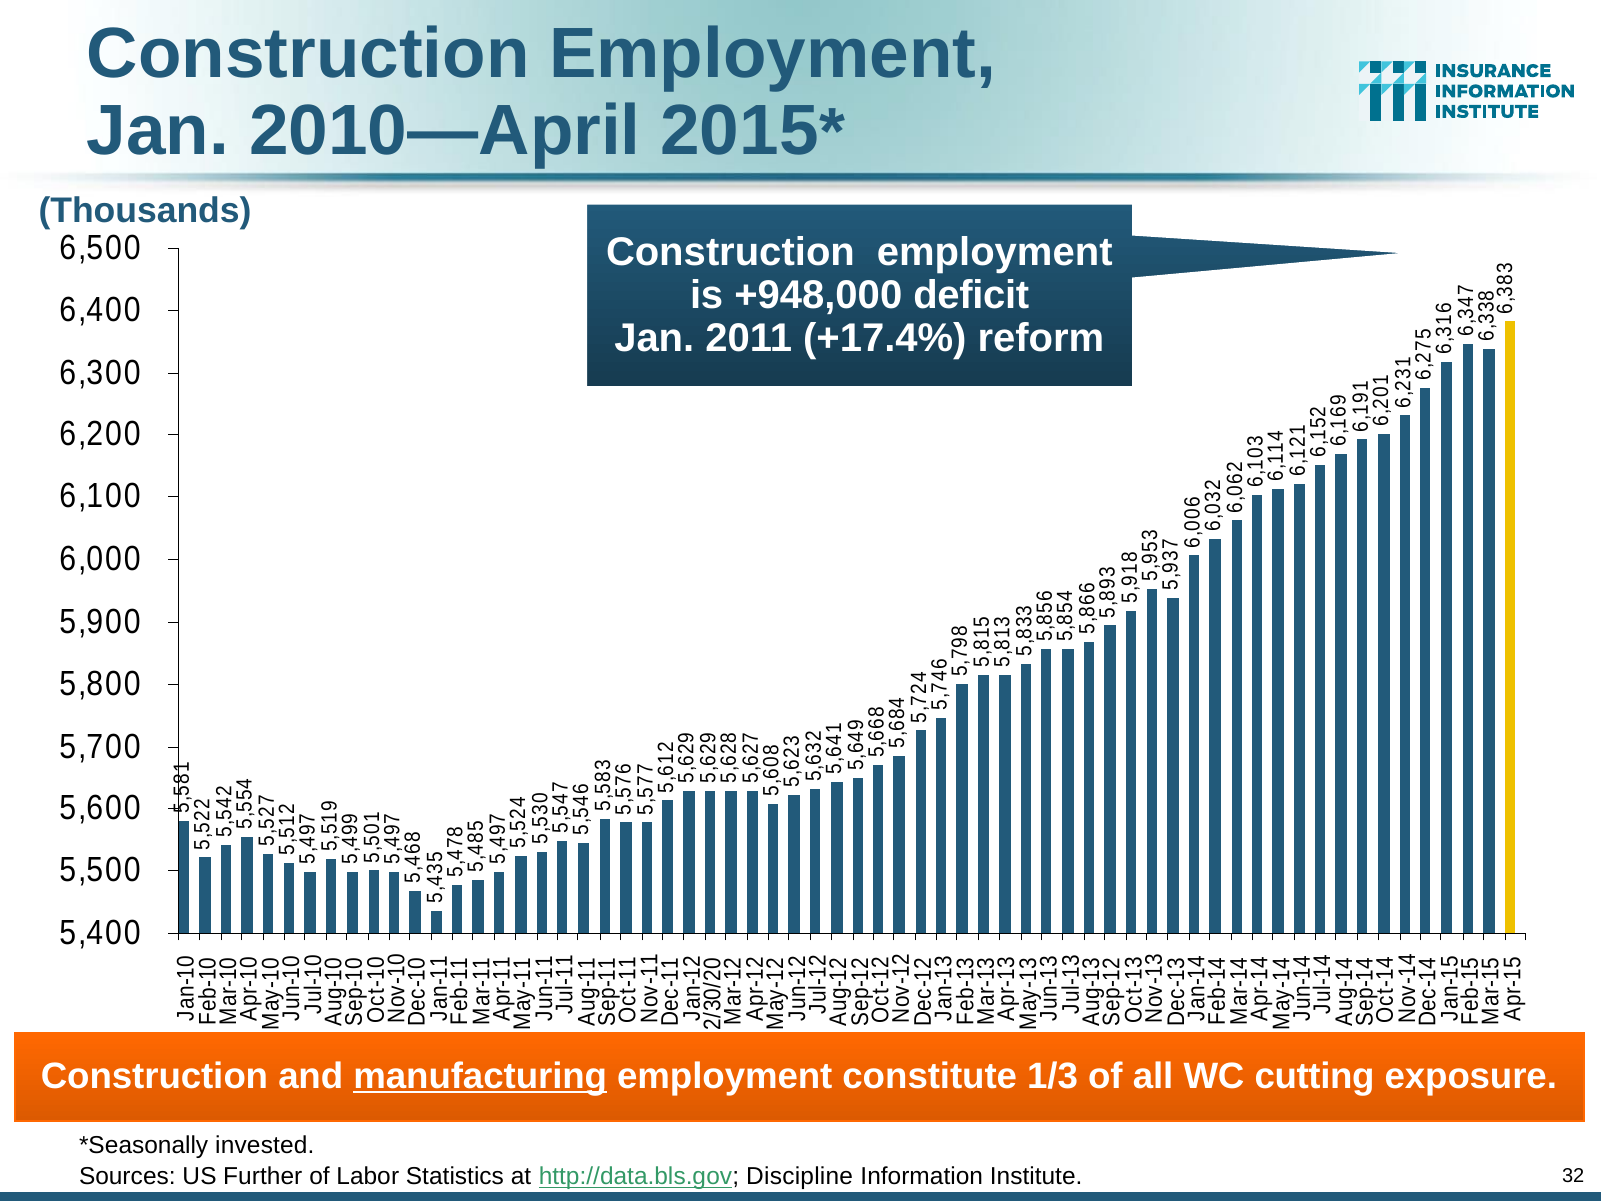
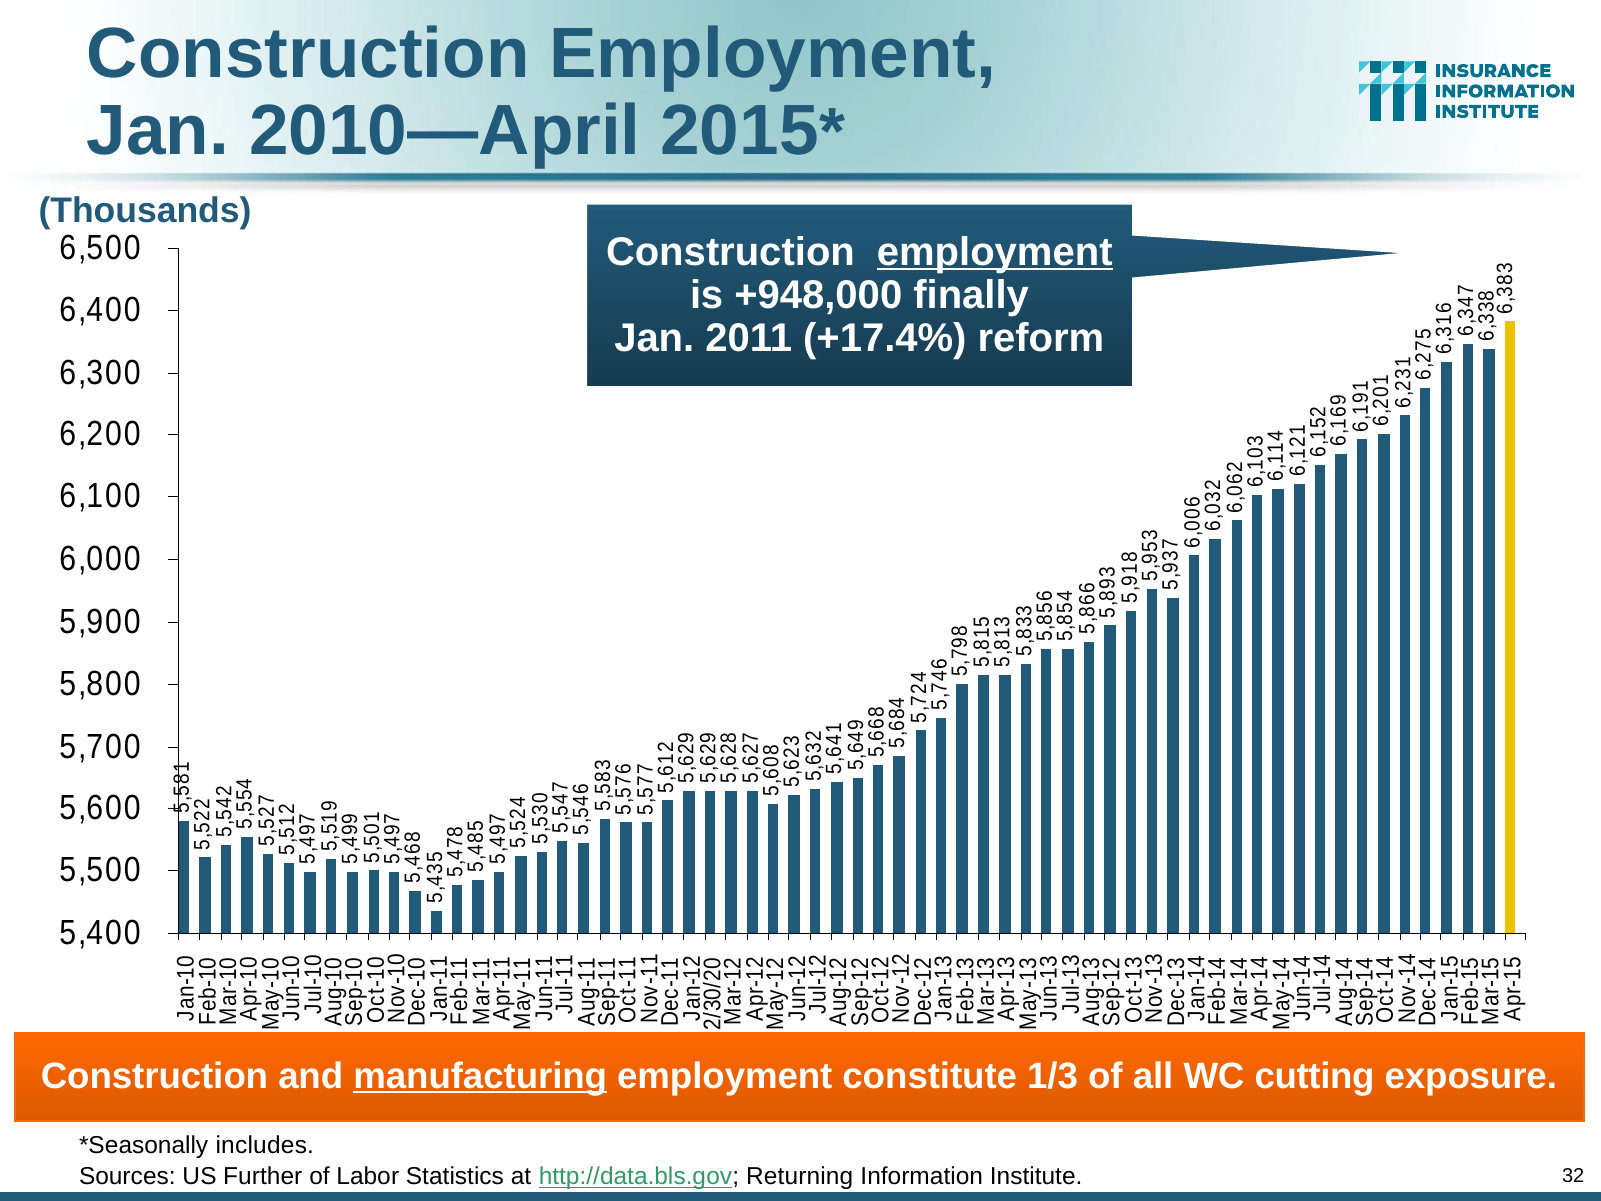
employment underline: none -> present (995, 252)
deficit: deficit -> finally (971, 295)
invested: invested -> includes (265, 1145)
Discipline: Discipline -> Returning (800, 1176)
